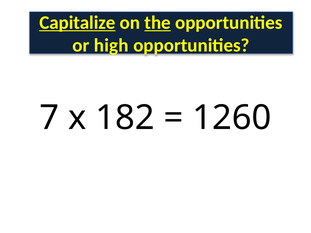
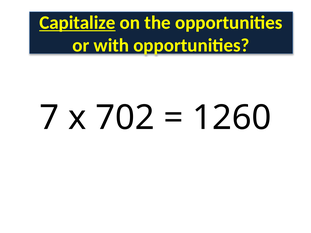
the underline: present -> none (158, 23)
high: high -> with (111, 45)
182: 182 -> 702 (125, 118)
